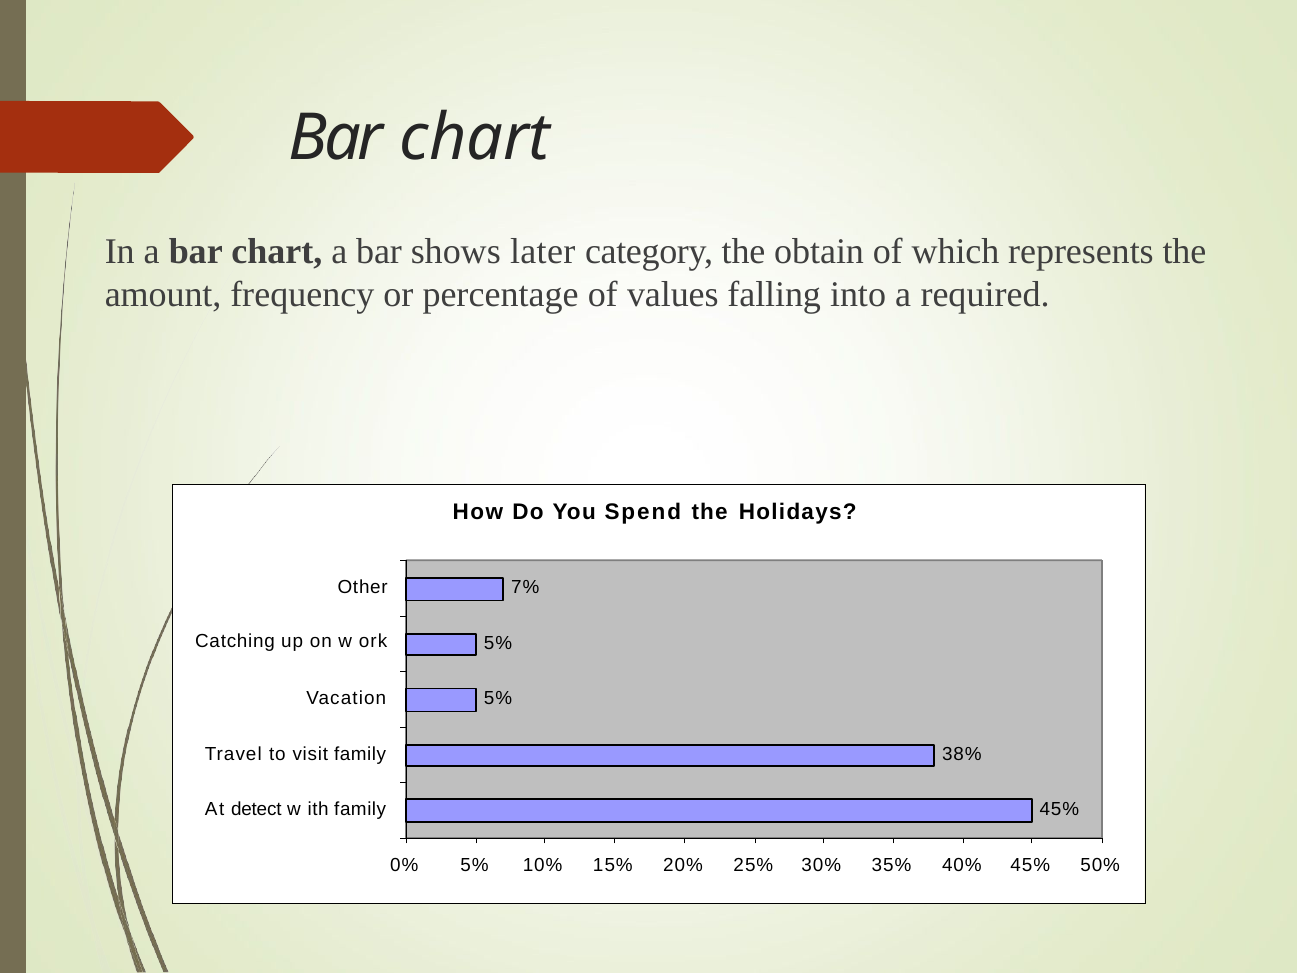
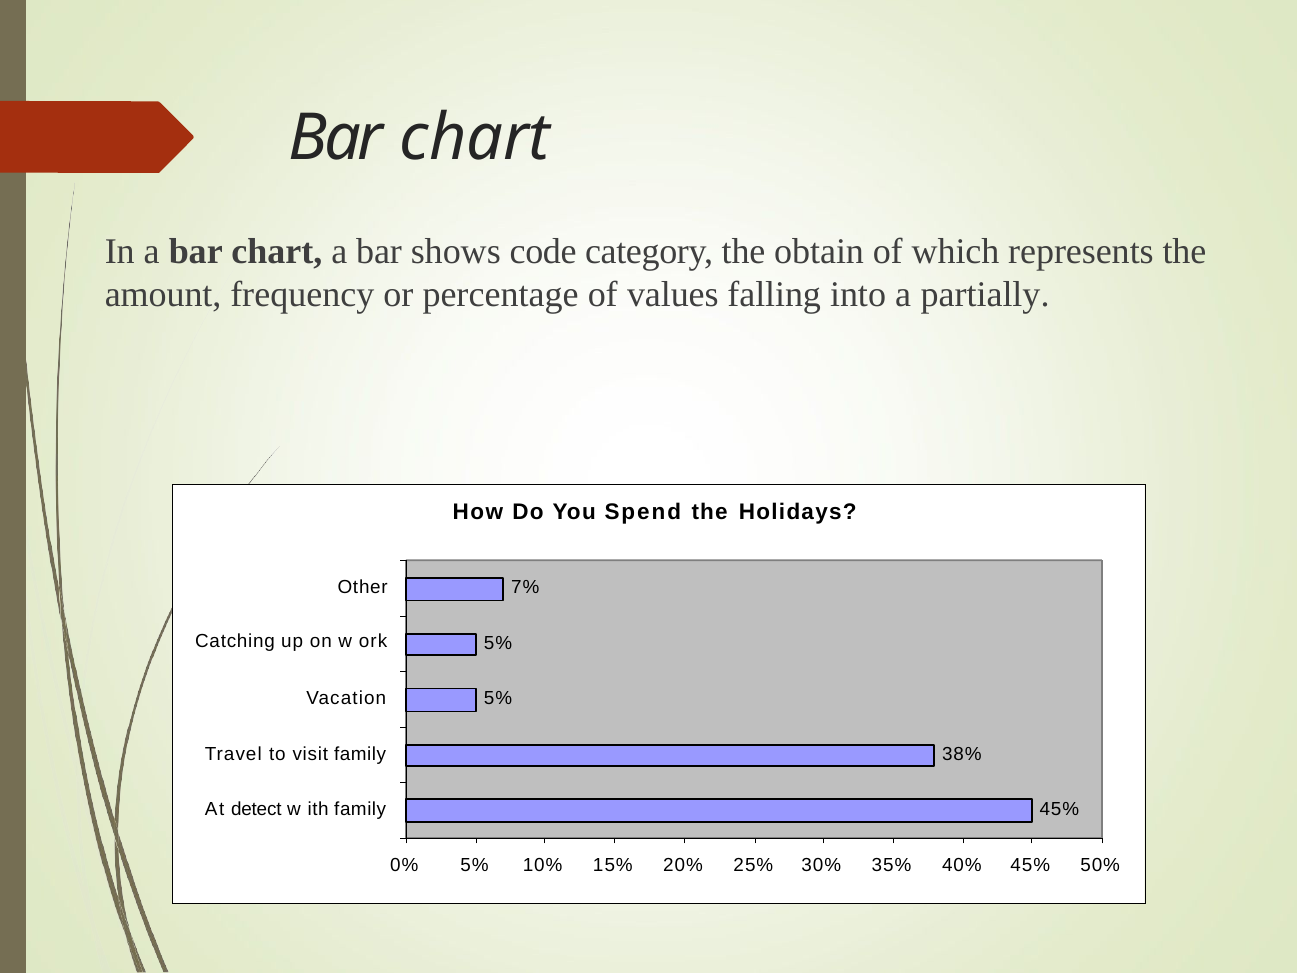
later: later -> code (543, 251)
required: required -> partially (985, 294)
